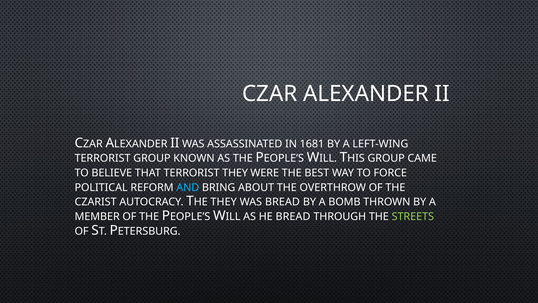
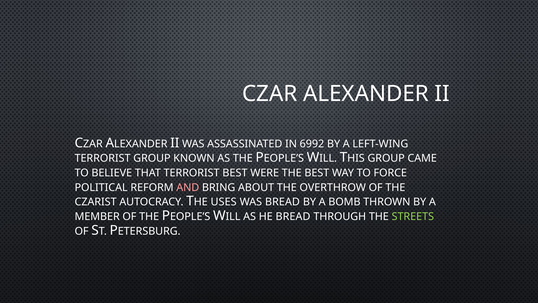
1681: 1681 -> 6992 (312, 144)
TERRORIST THEY: THEY -> BEST (235, 173)
AND colour: light blue -> pink (188, 187)
HE THEY: THEY -> USES (224, 202)
